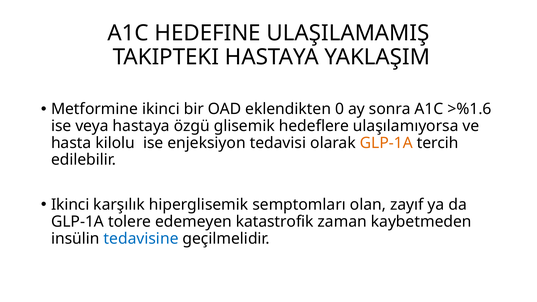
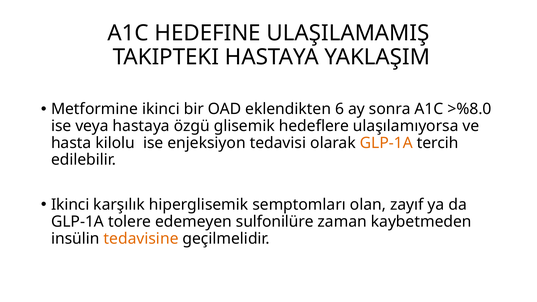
0: 0 -> 6 (340, 109)
>%1.6: >%1.6 -> >%8.0 (469, 109)
katastrofik: katastrofik -> sulfonilüre (275, 222)
tedavisine colour: blue -> orange (141, 239)
